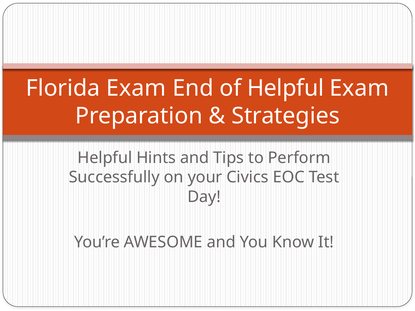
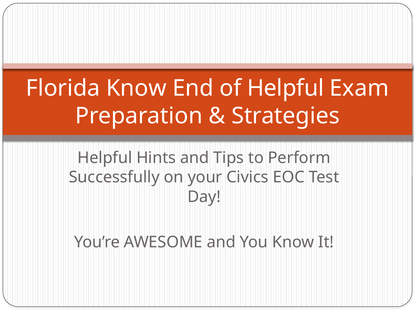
Florida Exam: Exam -> Know (136, 88)
